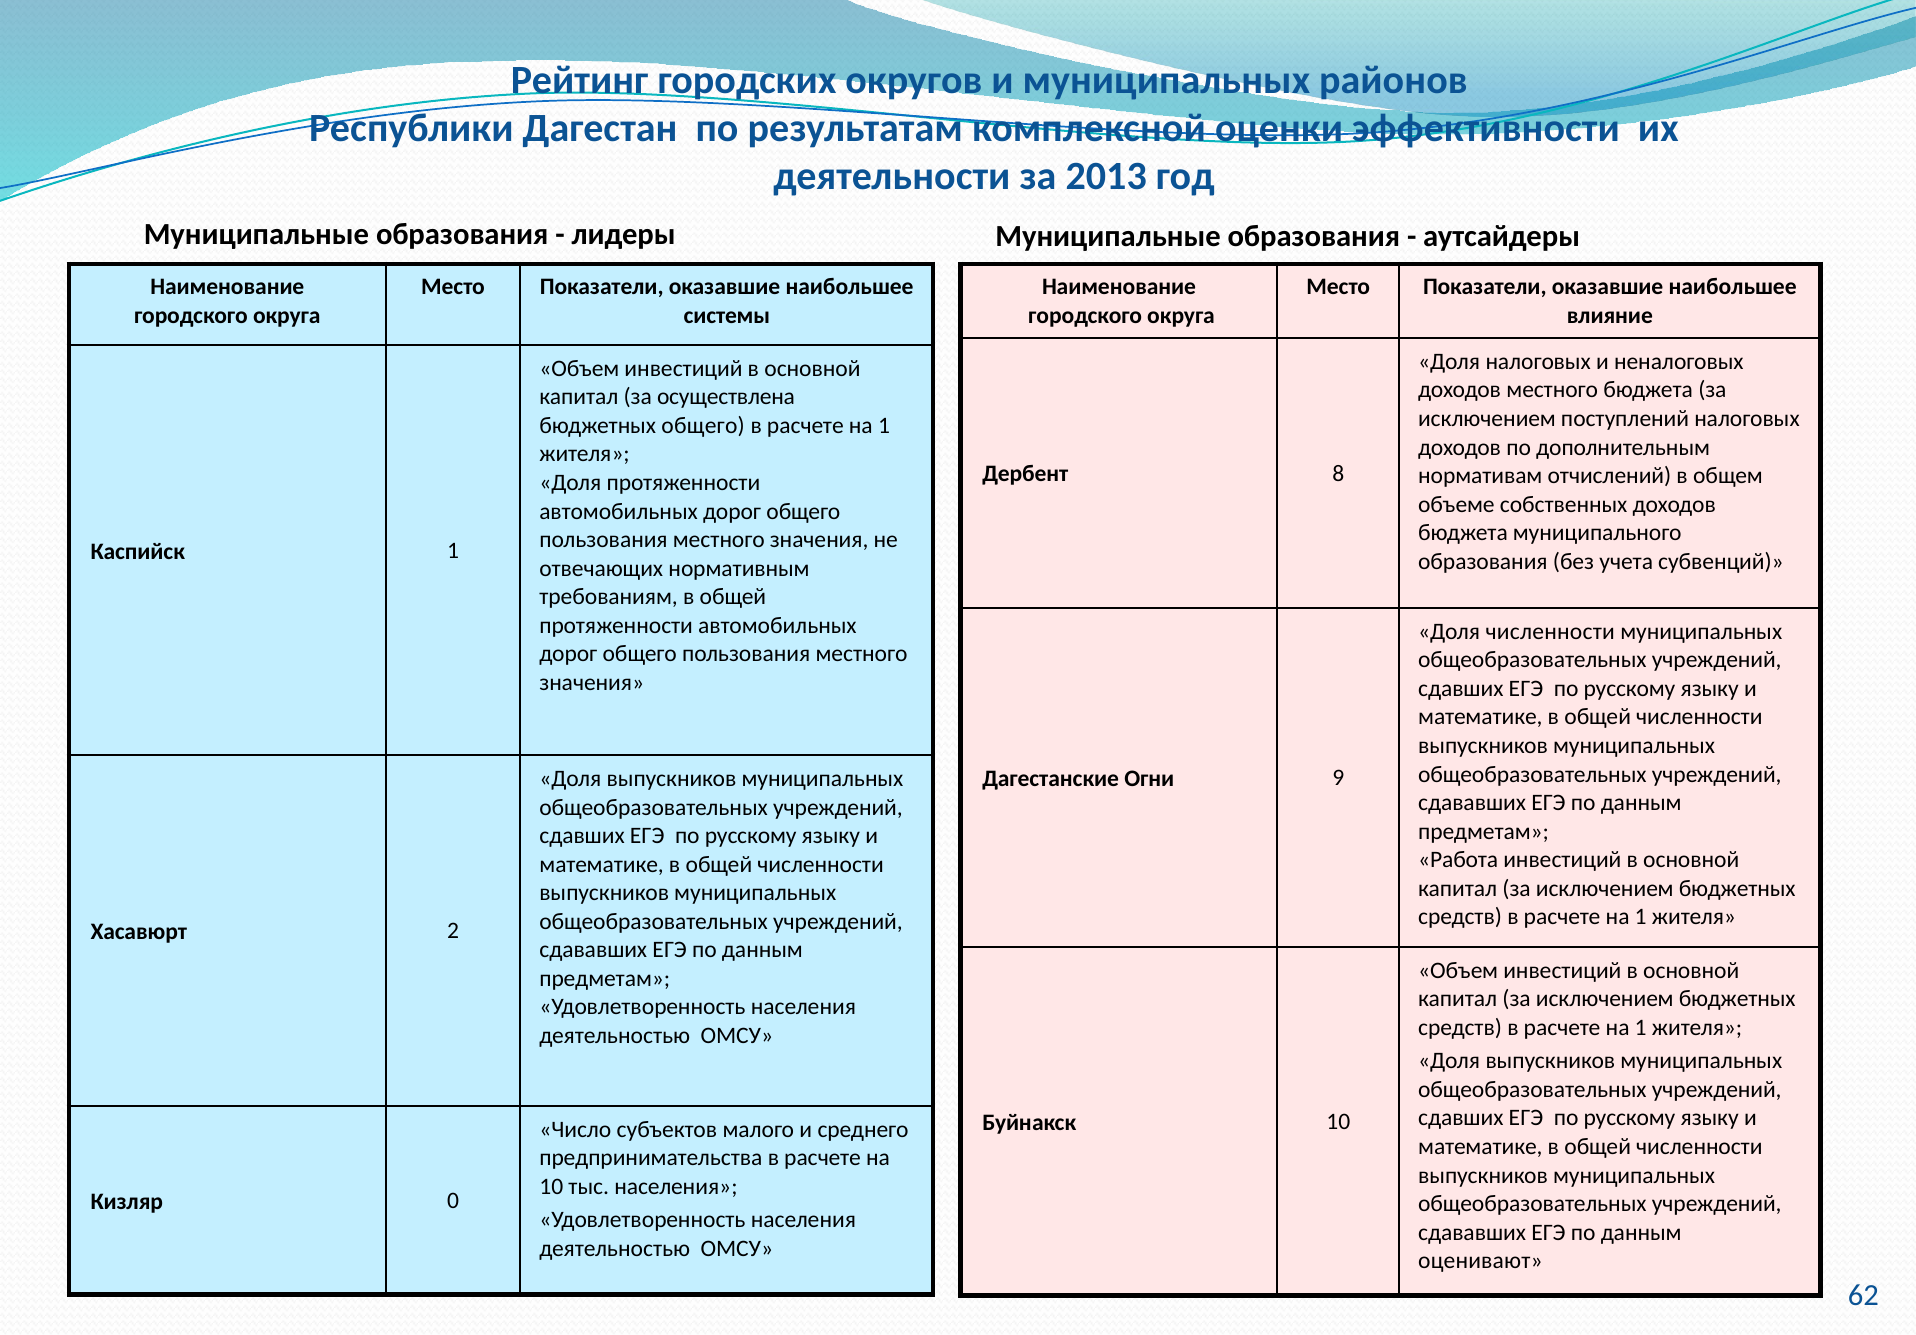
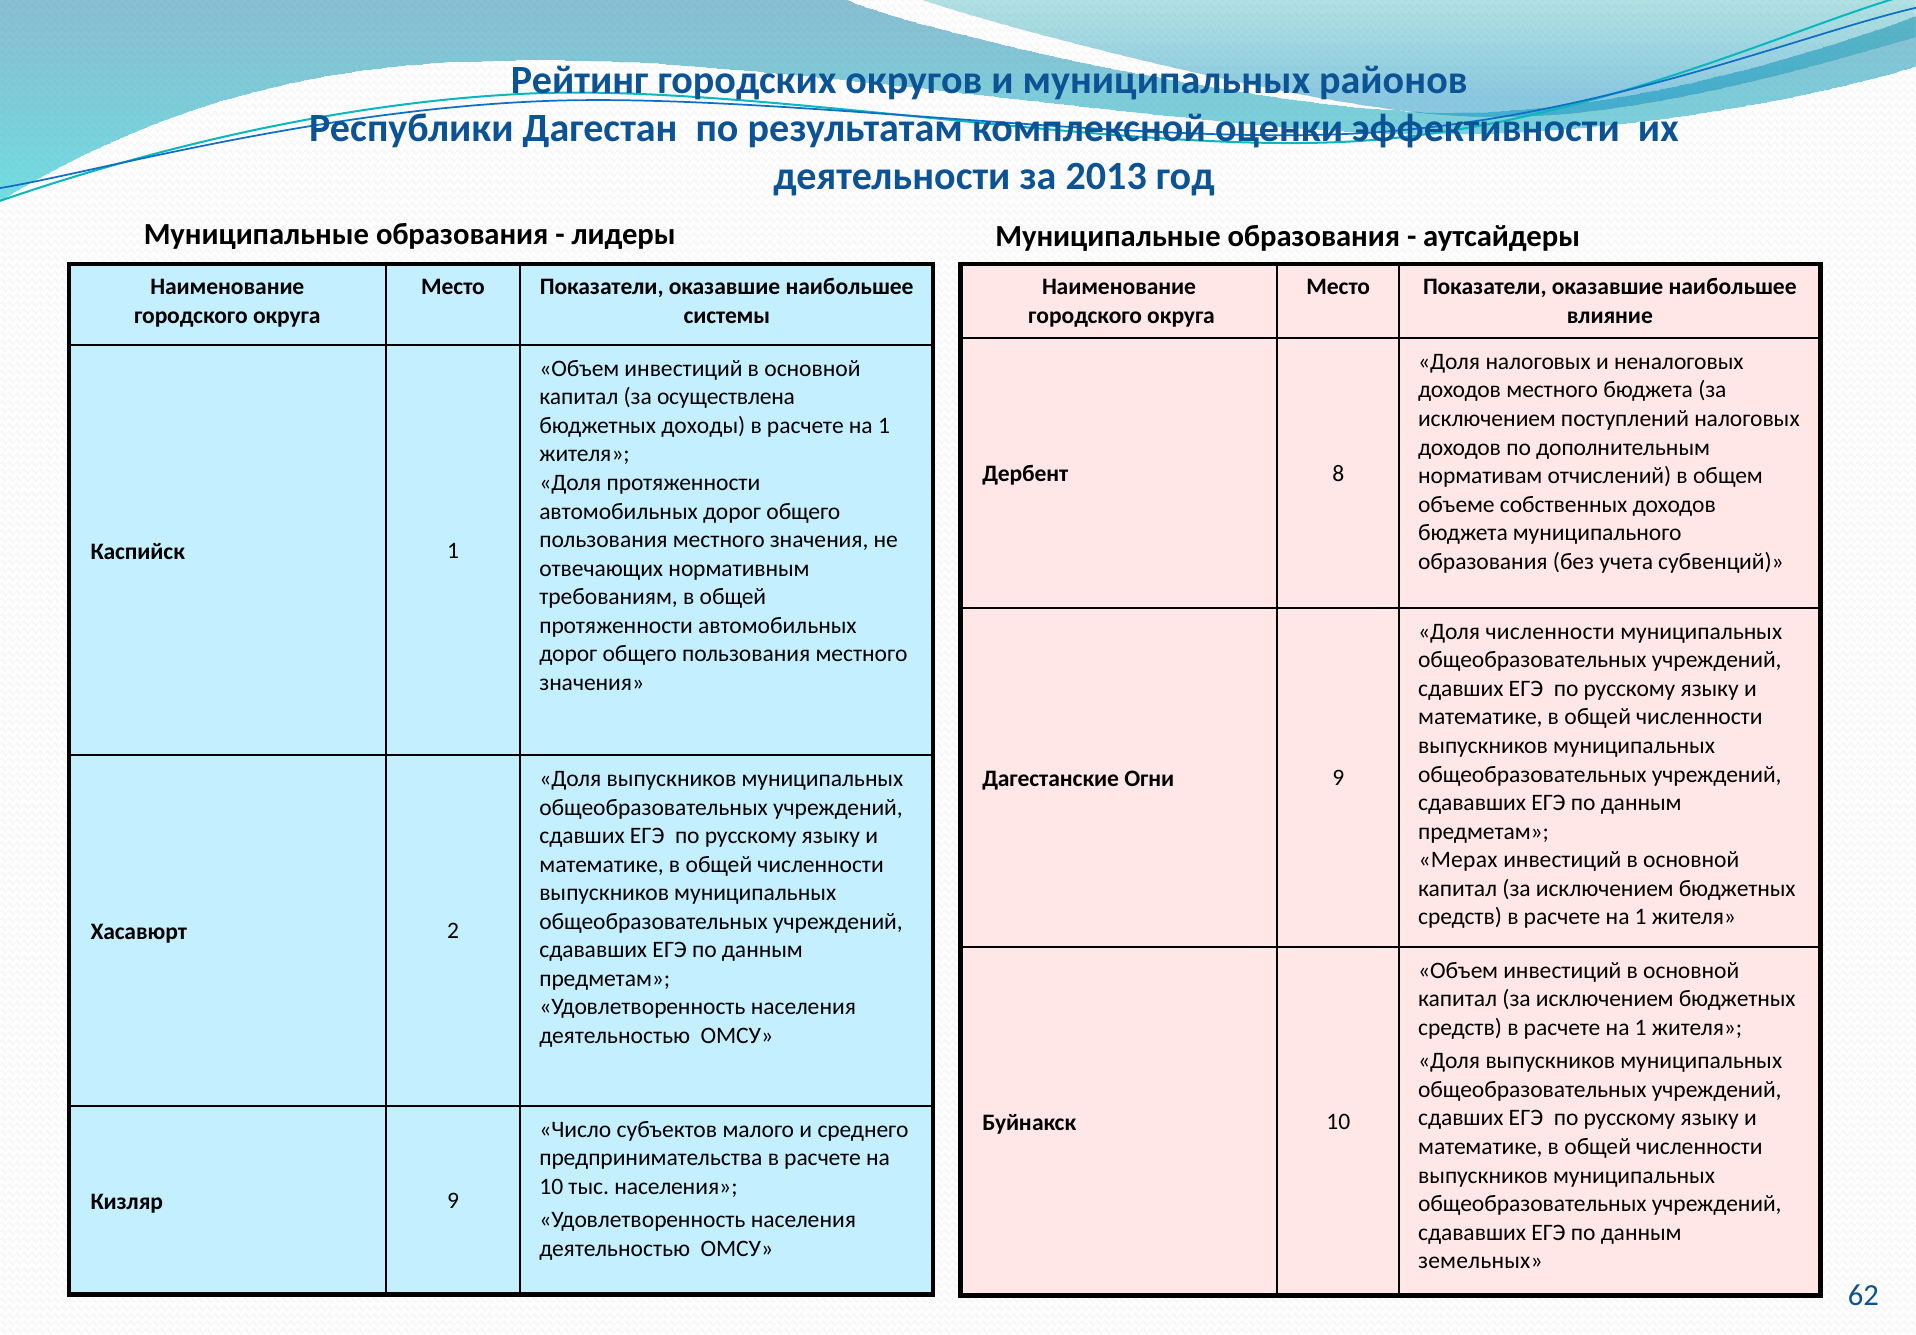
бюджетных общего: общего -> доходы (703, 426)
Работа: Работа -> Мерах (1458, 860)
Кизляр 0: 0 -> 9 (453, 1201)
оценивают: оценивают -> земельных (1480, 1261)
